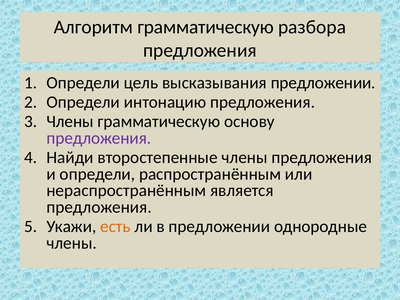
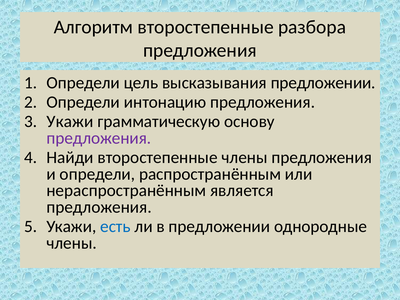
Алгоритм грамматическую: грамматическую -> второстепенные (206, 27)
Члены: Члены -> Укажи (70, 122)
есть colour: orange -> blue (115, 226)
